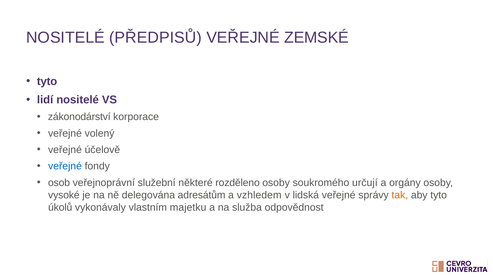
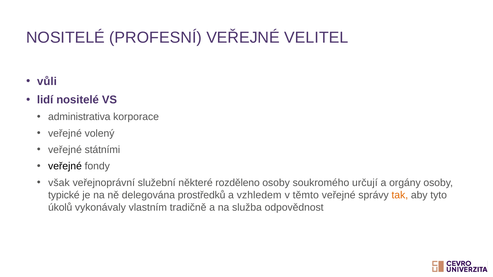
PŘEDPISŮ: PŘEDPISŮ -> PROFESNÍ (156, 38)
ZEMSKÉ: ZEMSKÉ -> VELITEL (316, 38)
tyto: tyto -> vůli (47, 81)
zákonodárství: zákonodárství -> administrativa (79, 117)
účelově: účelově -> státními (102, 150)
veřejné colour: blue -> black (65, 166)
osob: osob -> však (59, 183)
vysoké: vysoké -> typické (64, 195)
adresátům: adresátům -> prostředků (202, 195)
lidská: lidská -> těmto (306, 195)
majetku: majetku -> tradičně (188, 208)
